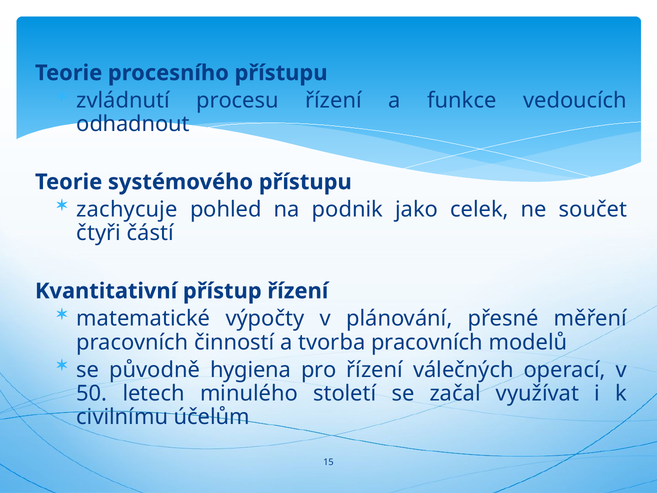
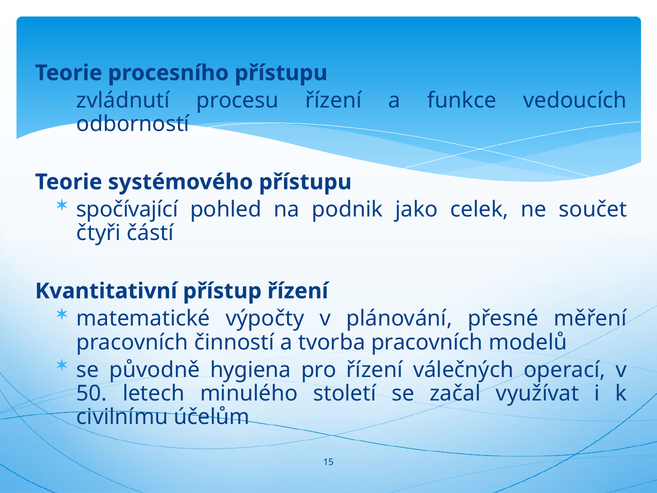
odhadnout: odhadnout -> odborností (133, 124)
zachycuje: zachycuje -> spočívající (127, 209)
